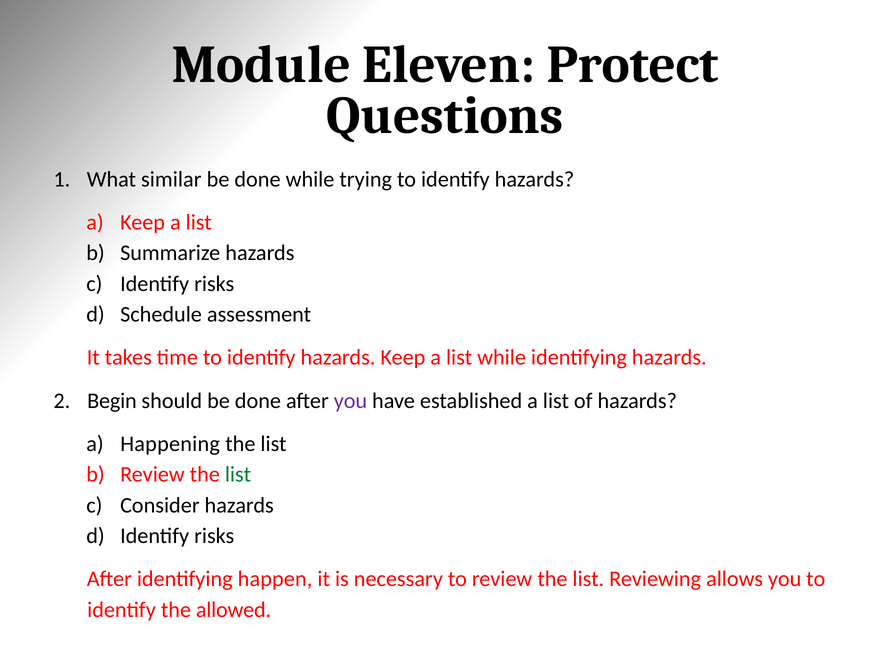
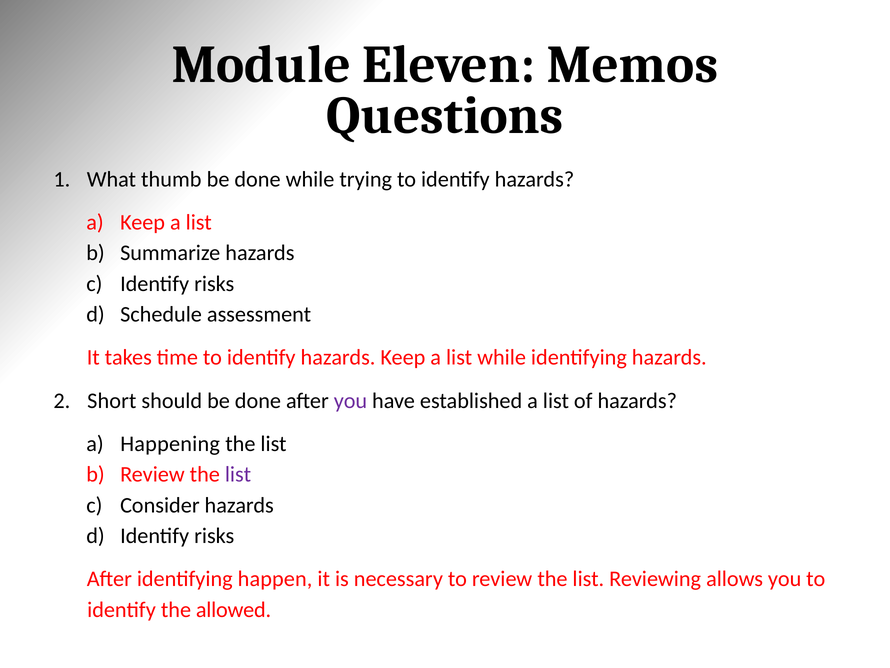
Protect: Protect -> Memos (632, 65)
similar: similar -> thumb (171, 179)
Begin: Begin -> Short (112, 400)
list colour: green -> purple (238, 474)
